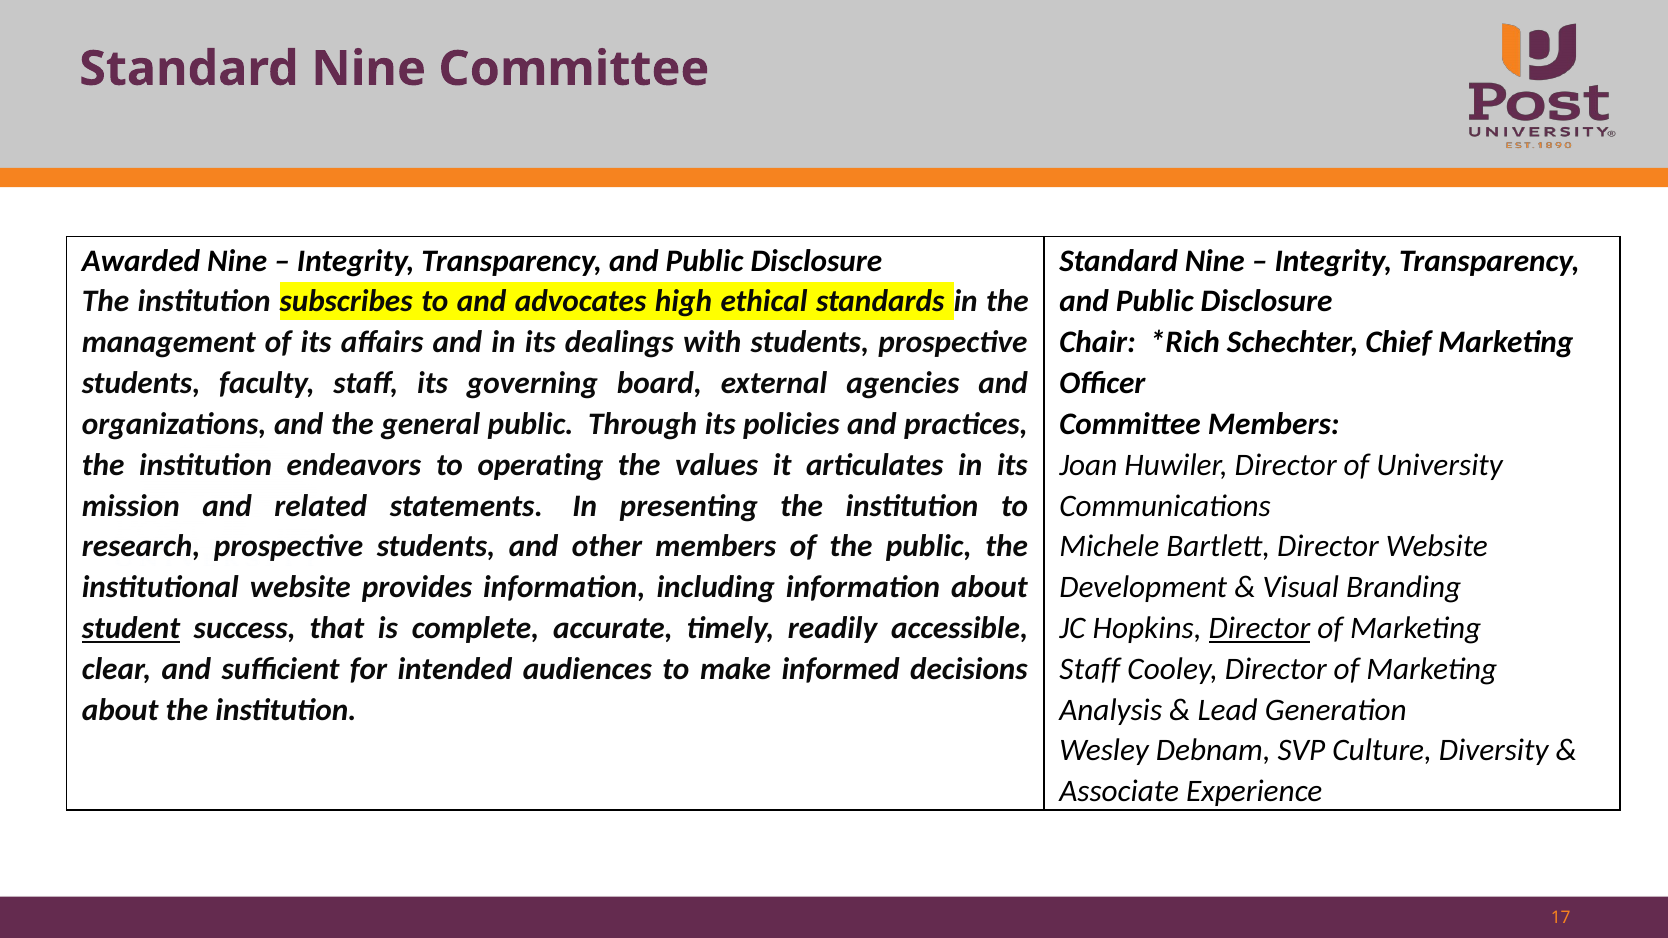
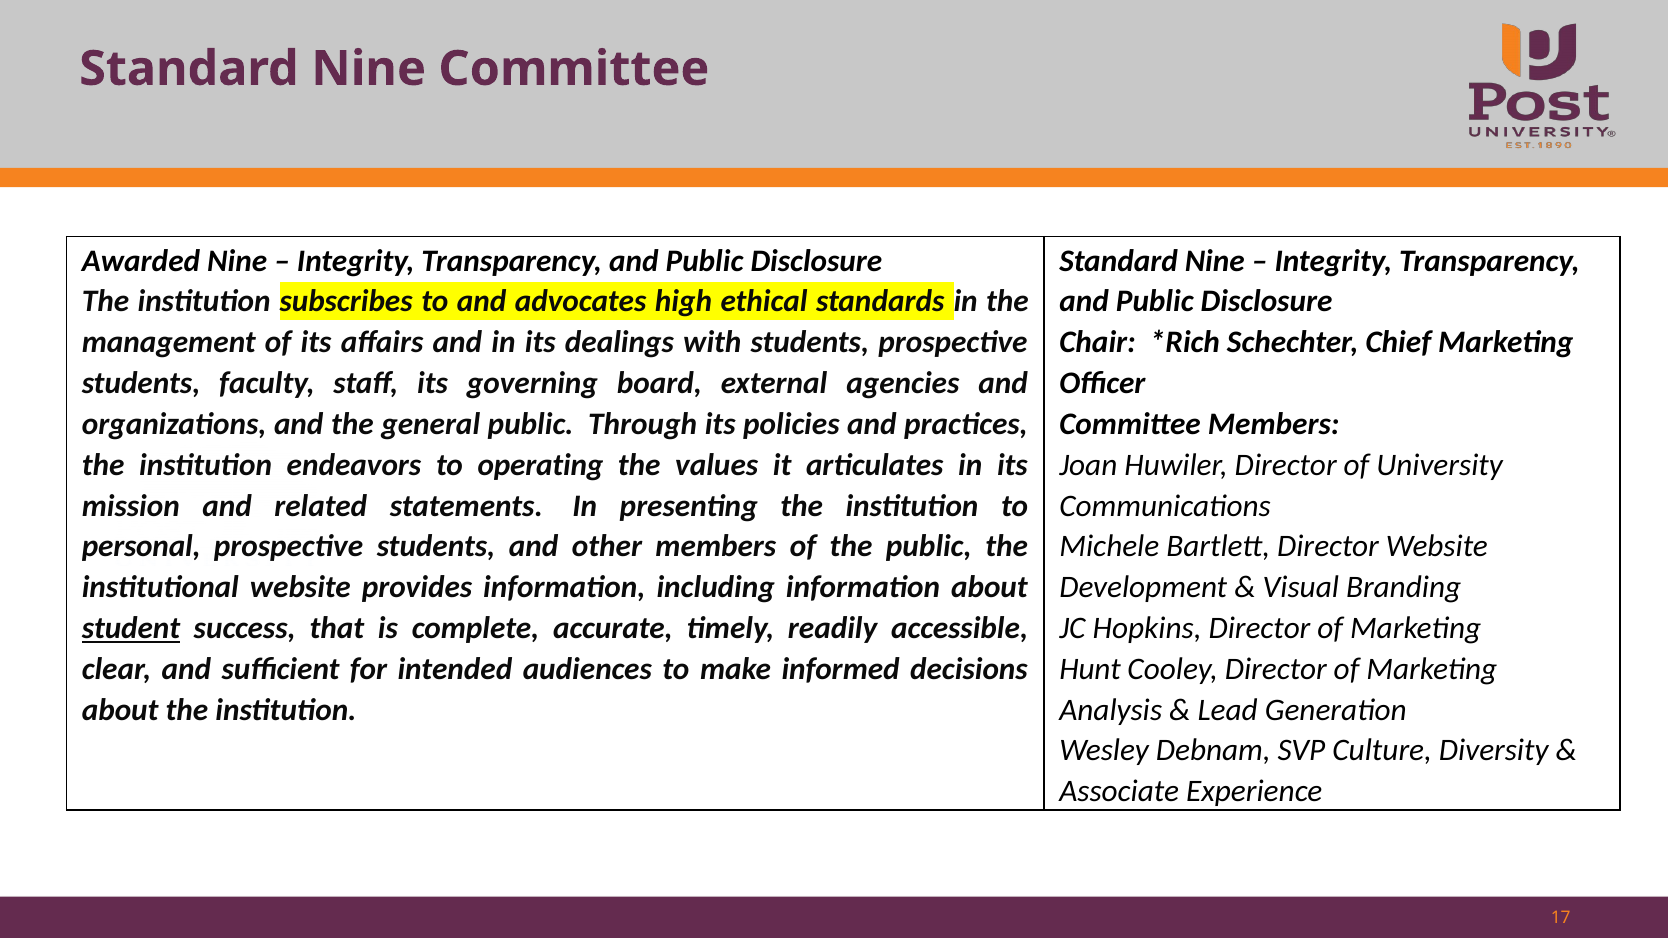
research: research -> personal (141, 547)
Director underline: present -> none (1260, 628)
Staff: Staff -> Hunt (1090, 669)
